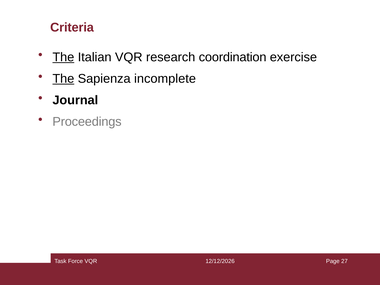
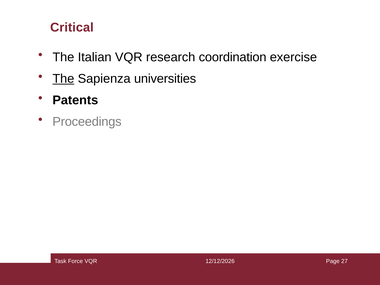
Criteria: Criteria -> Critical (72, 27)
The underline: present -> none (63, 57)
incomplete: incomplete -> universities (165, 79)
Journal: Journal -> Patents (75, 100)
